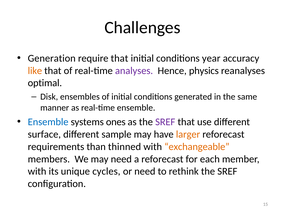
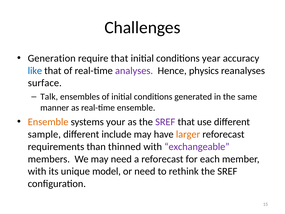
like colour: orange -> blue (35, 71)
optimal: optimal -> surface (45, 83)
Disk: Disk -> Talk (49, 97)
Ensemble colour: blue -> orange (48, 122)
ones: ones -> your (116, 122)
surface: surface -> sample (44, 134)
sample: sample -> include (117, 134)
exchangeable colour: orange -> purple (197, 146)
cycles: cycles -> model (106, 171)
